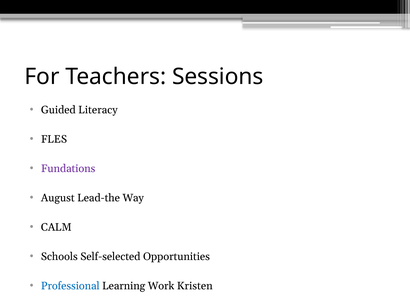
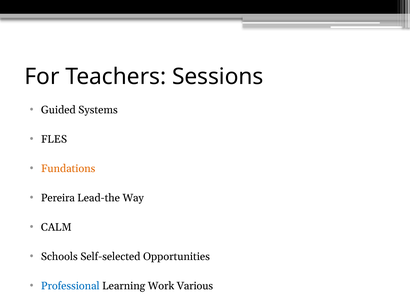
Literacy: Literacy -> Systems (98, 110)
Fundations colour: purple -> orange (68, 169)
August: August -> Pereira (58, 198)
Kristen: Kristen -> Various (195, 286)
